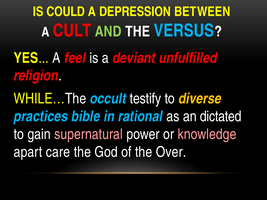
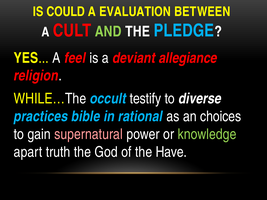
DEPRESSION: DEPRESSION -> EVALUATION (135, 12)
VERSUS: VERSUS -> PLEDGE (184, 31)
unfulfilled: unfulfilled -> allegiance (188, 58)
diverse colour: yellow -> white (200, 99)
dictated: dictated -> choices (221, 117)
knowledge colour: pink -> light green (207, 134)
care: care -> truth (58, 152)
Over: Over -> Have (171, 152)
